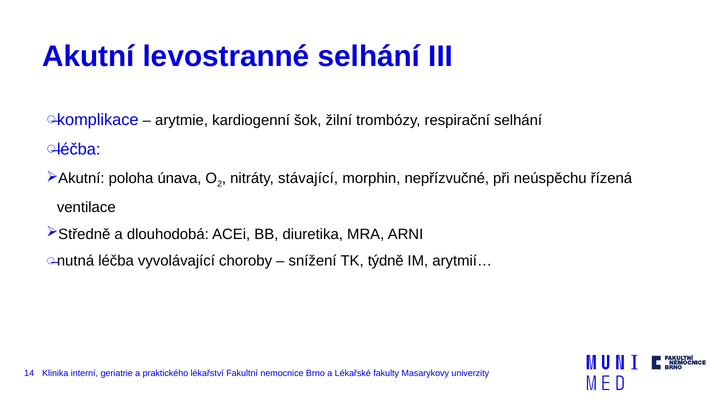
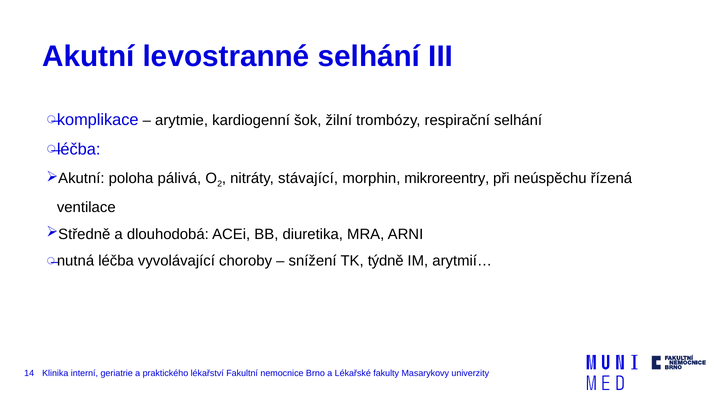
únava: únava -> pálivá (179, 178)
nepřízvučné: nepřízvučné -> mikroreentry (447, 178)
